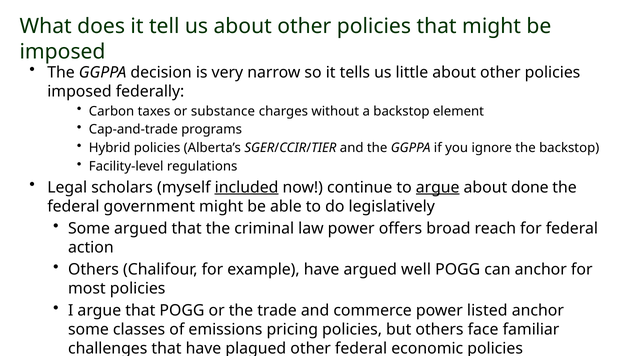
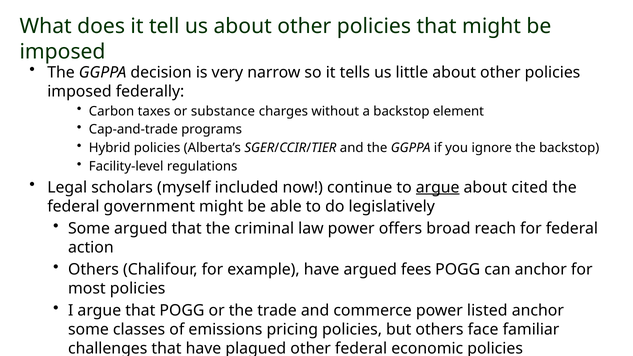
included underline: present -> none (247, 187)
done: done -> cited (530, 187)
well: well -> fees (416, 270)
